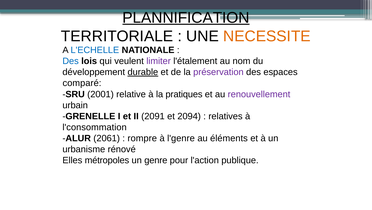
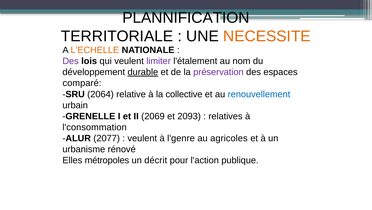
PLANNIFICATION underline: present -> none (186, 18)
L'ECHELLE colour: blue -> orange (95, 50)
Des colour: blue -> purple (71, 61)
2001: 2001 -> 2064 (101, 94)
pratiques: pratiques -> collective (184, 94)
renouvellement colour: purple -> blue (259, 94)
2091: 2091 -> 2069 (153, 116)
2094: 2094 -> 2093 (189, 116)
2061: 2061 -> 2077 (107, 138)
rompre: rompre -> veulent (142, 138)
éléments: éléments -> agricoles (229, 138)
genre: genre -> décrit (156, 160)
